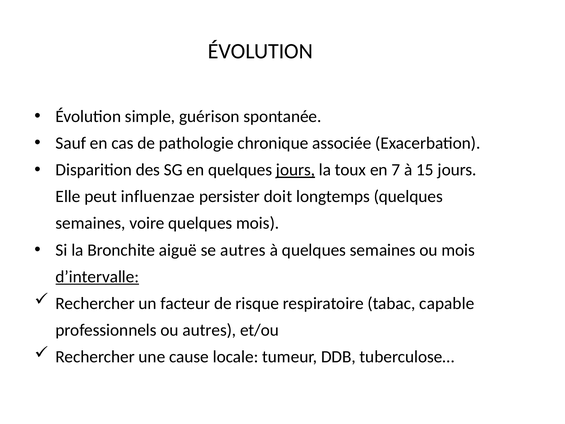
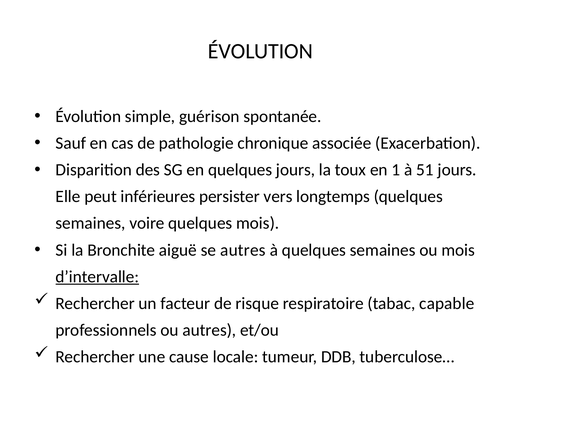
jours underline: present -> none (295, 170)
7: 7 -> 1 (396, 170)
15: 15 -> 51 (425, 170)
influenzae: influenzae -> inférieures (158, 196)
doit: doit -> vers (278, 196)
